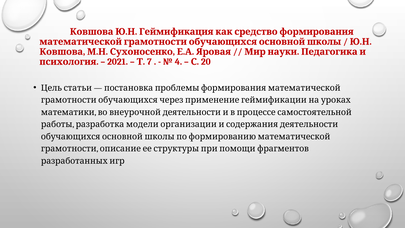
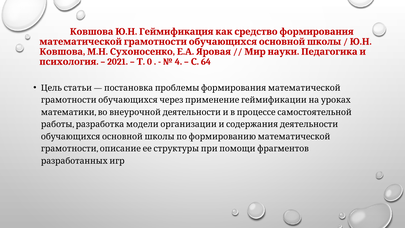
7: 7 -> 0 (149, 62)
20: 20 -> 64 (206, 62)
